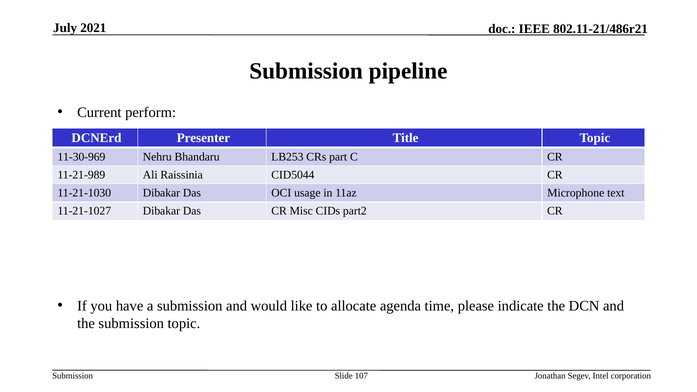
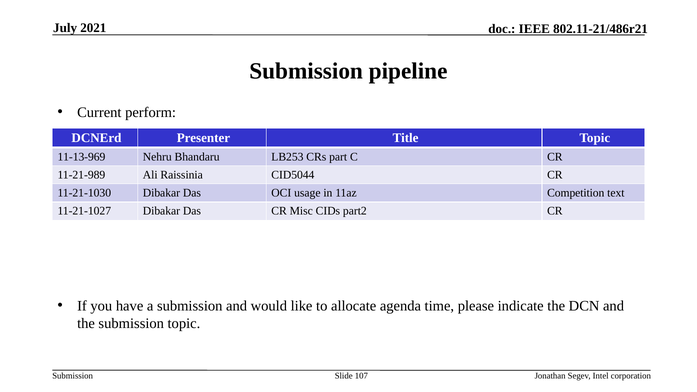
11-30-969: 11-30-969 -> 11-13-969 (81, 157)
Microphone: Microphone -> Competition (576, 193)
